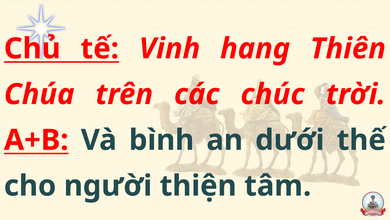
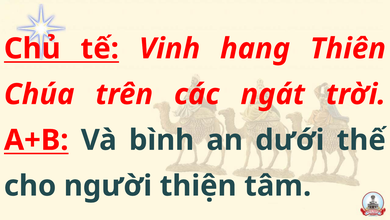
chúc: chúc -> ngát (273, 94)
